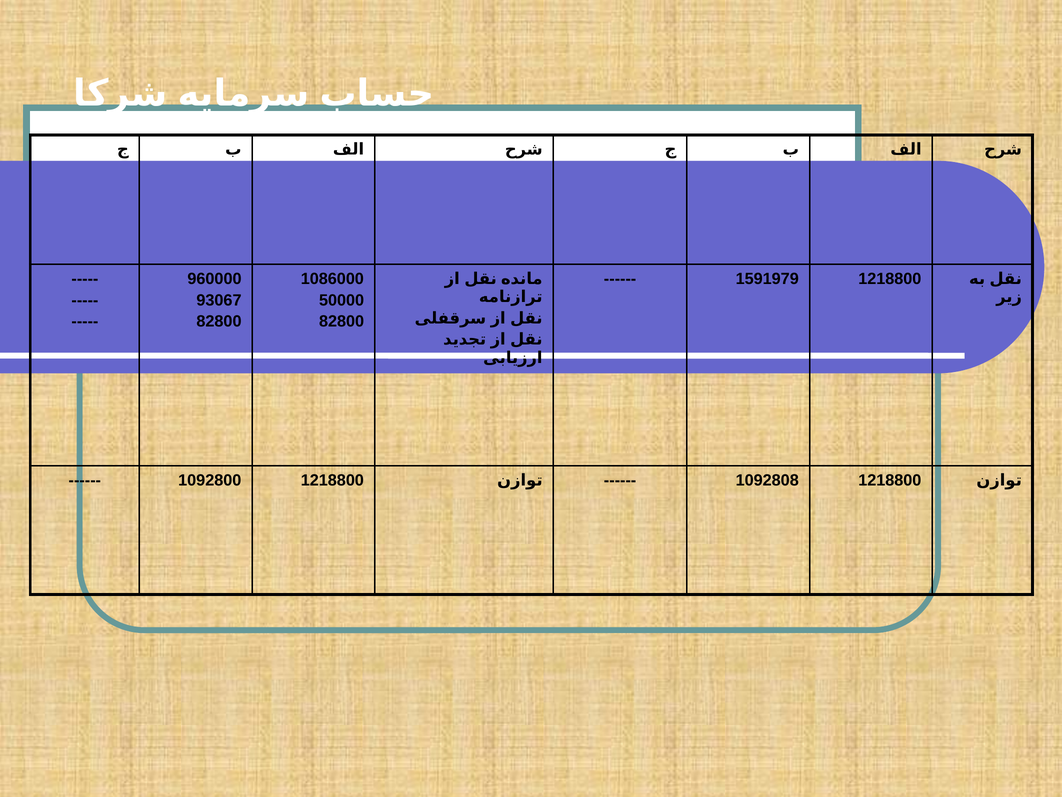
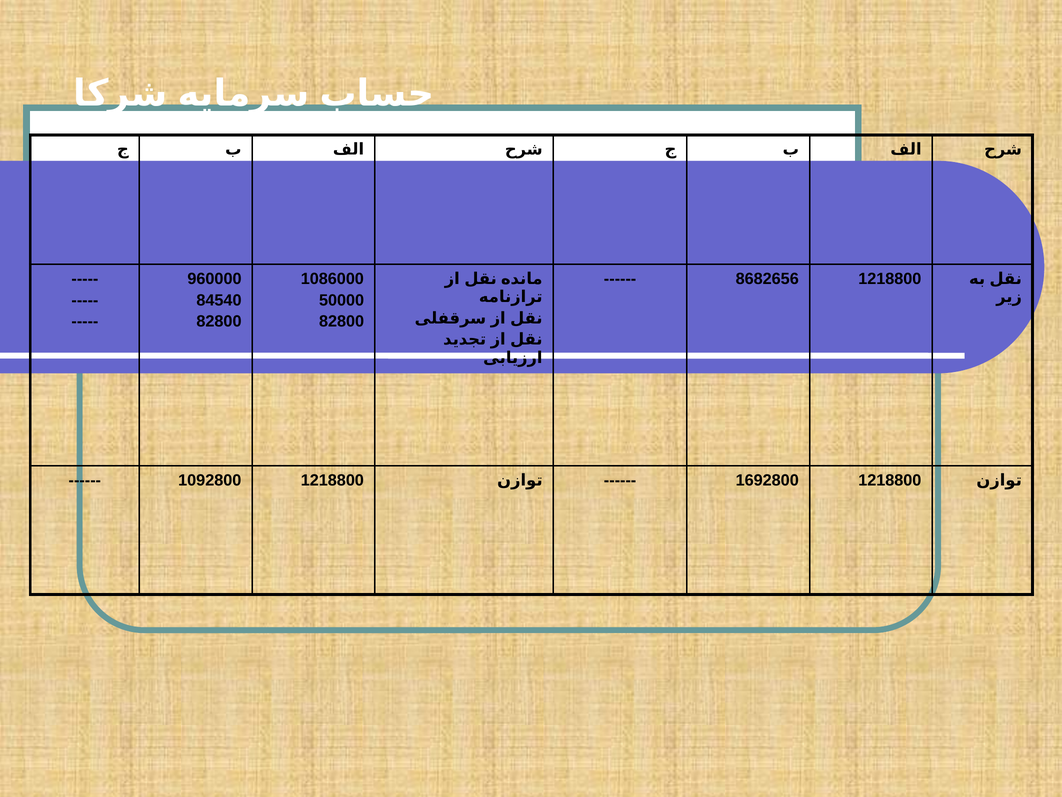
1591979: 1591979 -> 8682656 (767, 279)
93067: 93067 -> 84540 (219, 300)
1092808: 1092808 -> 1692800 (767, 480)
